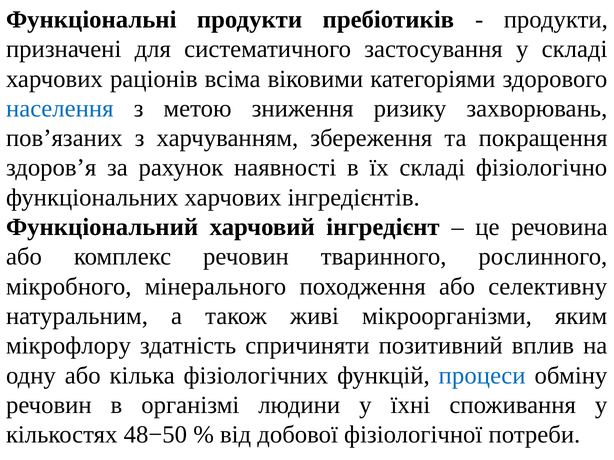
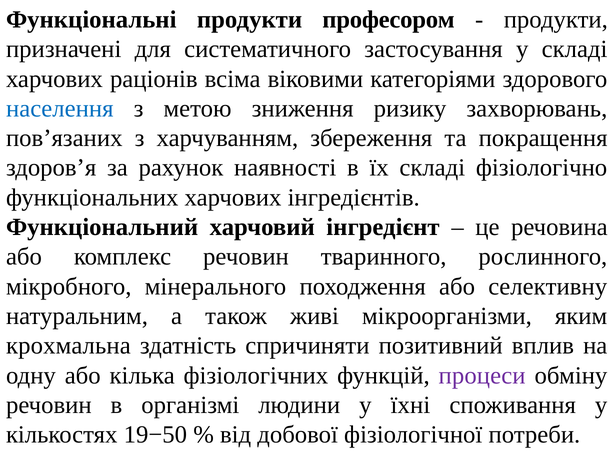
пребіотиків: пребіотиків -> професором (388, 20)
мікрофлору: мікрофлору -> крохмальна (68, 346)
процеси colour: blue -> purple (482, 376)
48−50: 48−50 -> 19−50 (155, 435)
